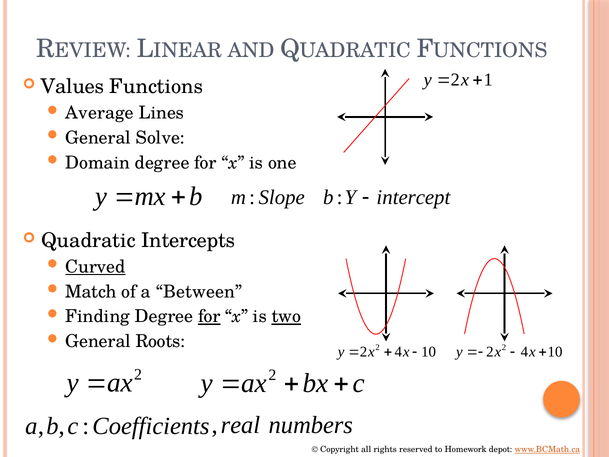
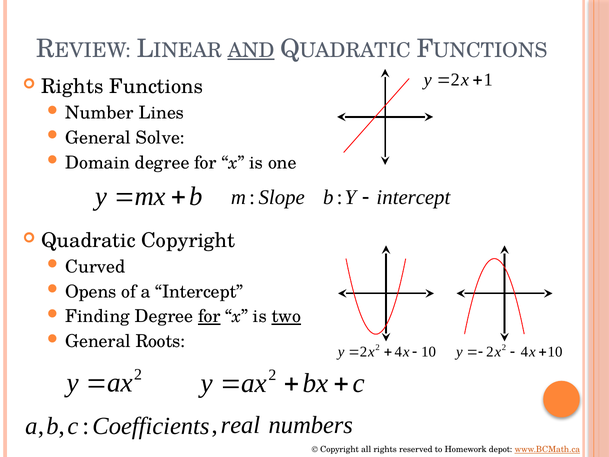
AND underline: none -> present (251, 51)
Values: Values -> Rights (72, 87)
Average: Average -> Number (100, 113)
Quadratic Intercepts: Intercepts -> Copyright (188, 240)
Curved underline: present -> none (95, 267)
Match: Match -> Opens (91, 292)
a Between: Between -> Intercept (199, 292)
